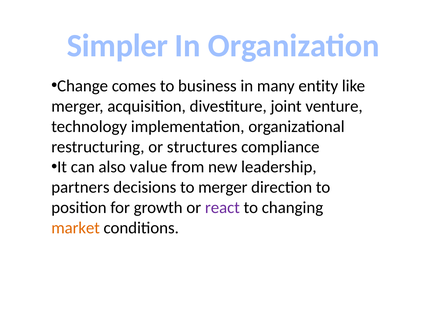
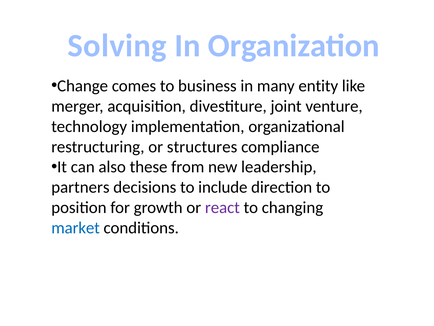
Simpler: Simpler -> Solving (117, 46)
value: value -> these (149, 167)
to merger: merger -> include (223, 187)
market colour: orange -> blue (76, 228)
